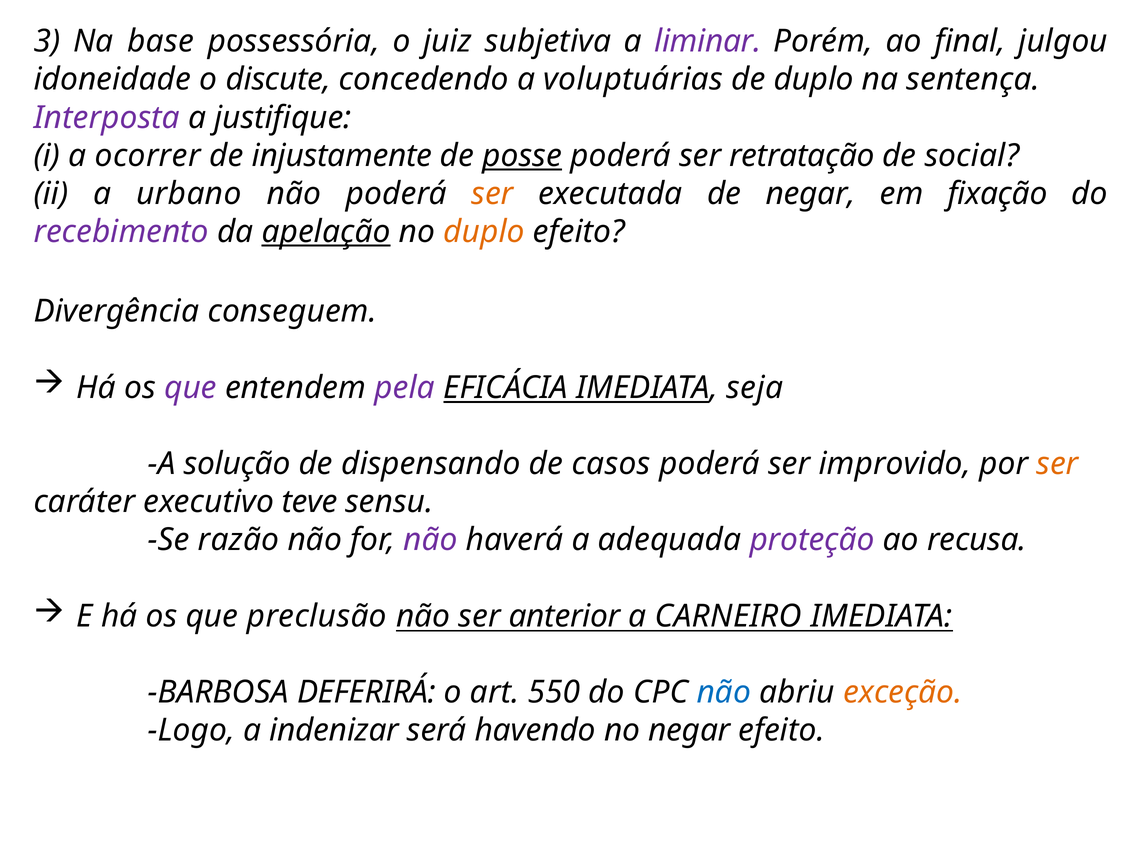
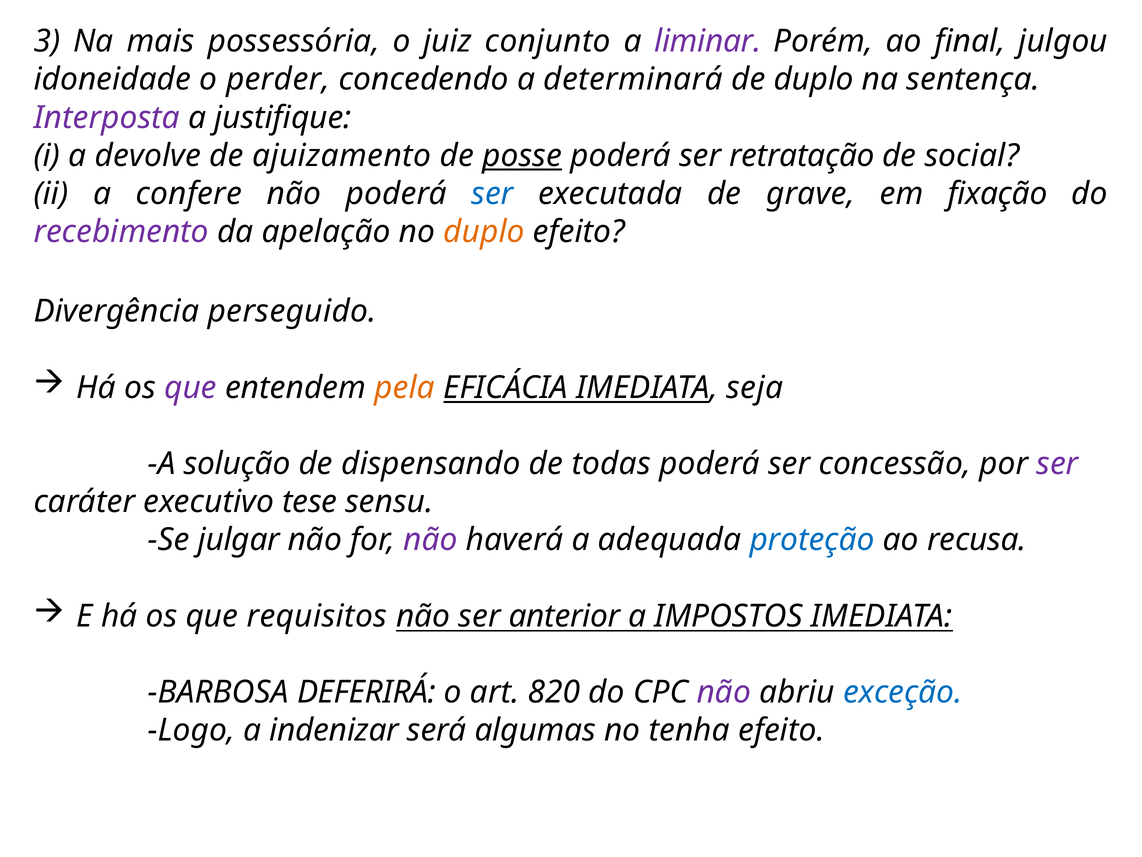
base: base -> mais (161, 41)
subjetiva: subjetiva -> conjunto (548, 41)
discute: discute -> perder (278, 79)
voluptuárias: voluptuárias -> determinará (633, 79)
ocorrer: ocorrer -> devolve (148, 156)
injustamente: injustamente -> ajuizamento (342, 156)
urbano: urbano -> confere (189, 194)
ser colour: orange -> blue (492, 194)
de negar: negar -> grave (810, 194)
apelação underline: present -> none (326, 232)
conseguem: conseguem -> perseguido (292, 311)
pela colour: purple -> orange (405, 387)
casos: casos -> todas (611, 463)
improvido: improvido -> concessão (895, 463)
ser colour: orange -> purple (1058, 463)
teve: teve -> tese (310, 502)
razão: razão -> julgar (239, 540)
proteção colour: purple -> blue (812, 540)
preclusão: preclusão -> requisitos (317, 616)
CARNEIRO: CARNEIRO -> IMPOSTOS (729, 616)
550: 550 -> 820 (554, 692)
não colour: blue -> purple (724, 692)
exceção colour: orange -> blue (903, 692)
havendo: havendo -> algumas (535, 730)
no negar: negar -> tenha (689, 730)
